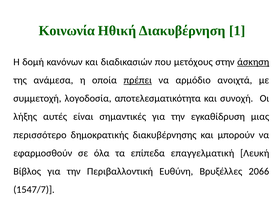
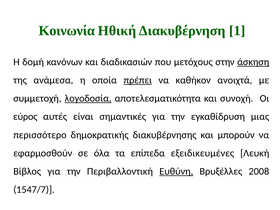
αρμόδιο: αρμόδιο -> καθήκον (193, 80)
λογοδοσία underline: none -> present (88, 98)
λήξης: λήξης -> εύρος (25, 117)
επαγγελματική: επαγγελματική -> εξειδικευμένες (202, 153)
Ευθύνη underline: none -> present (176, 171)
2066: 2066 -> 2008 (259, 171)
